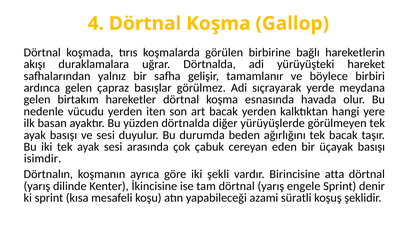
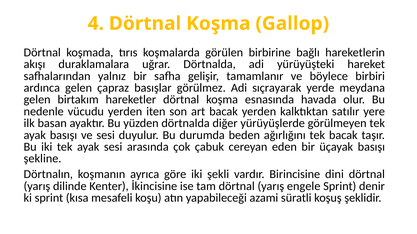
hangi: hangi -> satılır (346, 112)
isimdir: isimdir -> şekline (43, 159)
atta: atta -> dini (334, 175)
